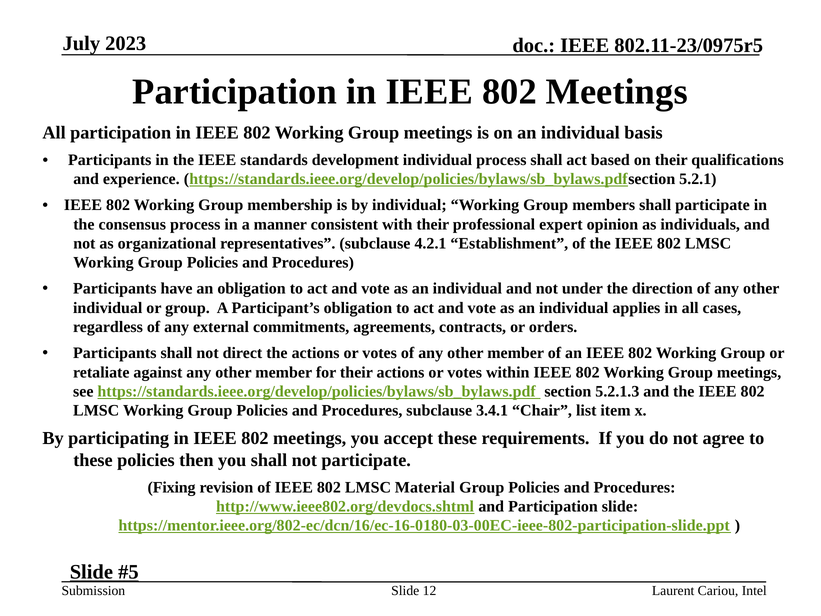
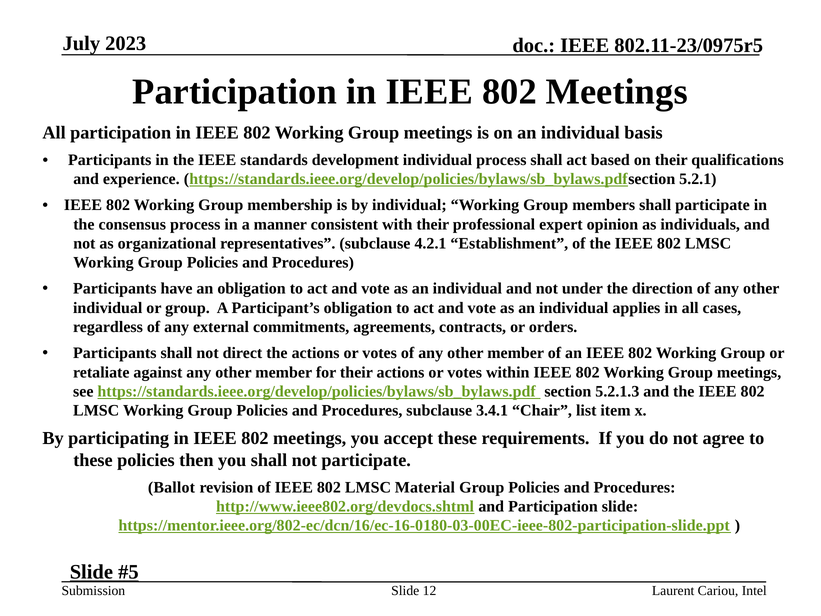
Fixing: Fixing -> Ballot (171, 487)
